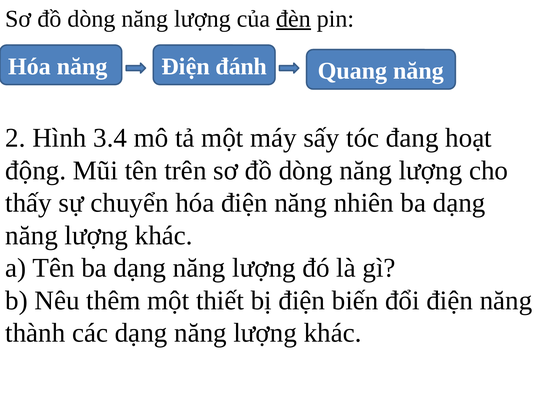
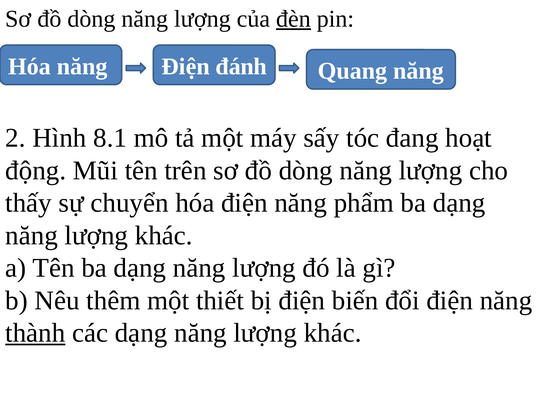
3.4: 3.4 -> 8.1 (110, 138)
nhiên: nhiên -> phẩm (364, 203)
thành underline: none -> present (35, 333)
